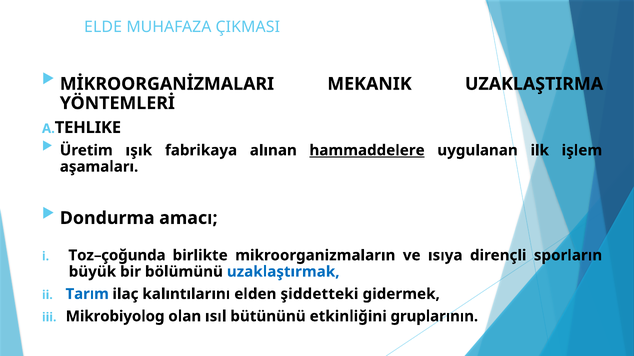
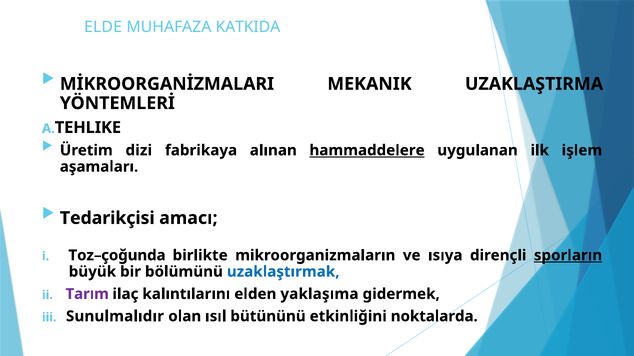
ÇIKMASI: ÇIKMASI -> KATKIDA (248, 27)
ışık: ışık -> dizi (139, 151)
Dondurma: Dondurma -> Tedarikçisi (107, 218)
sporların underline: none -> present (568, 256)
Tarım colour: blue -> purple (87, 294)
şiddetteki: şiddetteki -> yaklaşıma (319, 294)
Mikrobiyolog: Mikrobiyolog -> Sunulmalıdır (115, 317)
gruplarının: gruplarının -> noktalarda (434, 317)
